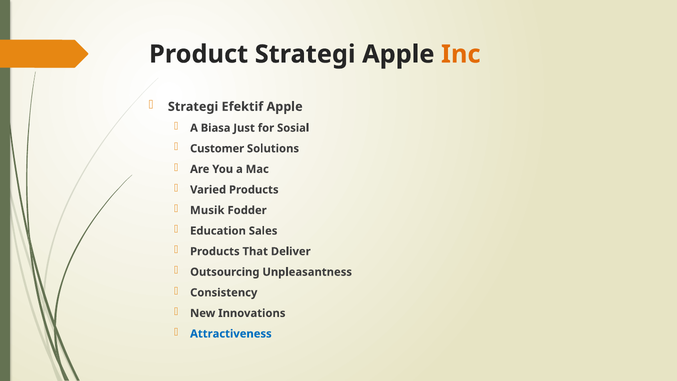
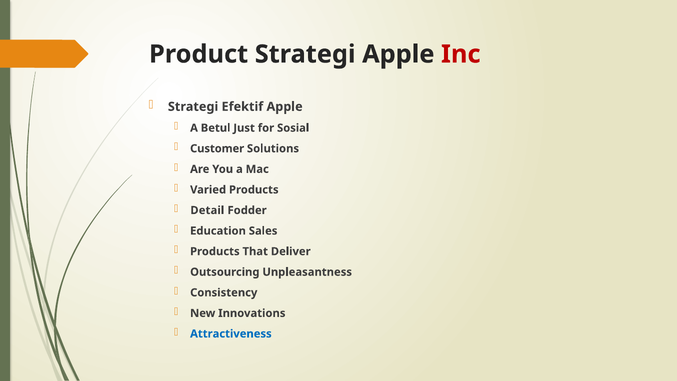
Inc colour: orange -> red (461, 54)
Biasa: Biasa -> Betul (216, 128)
Musik: Musik -> Detail (207, 210)
